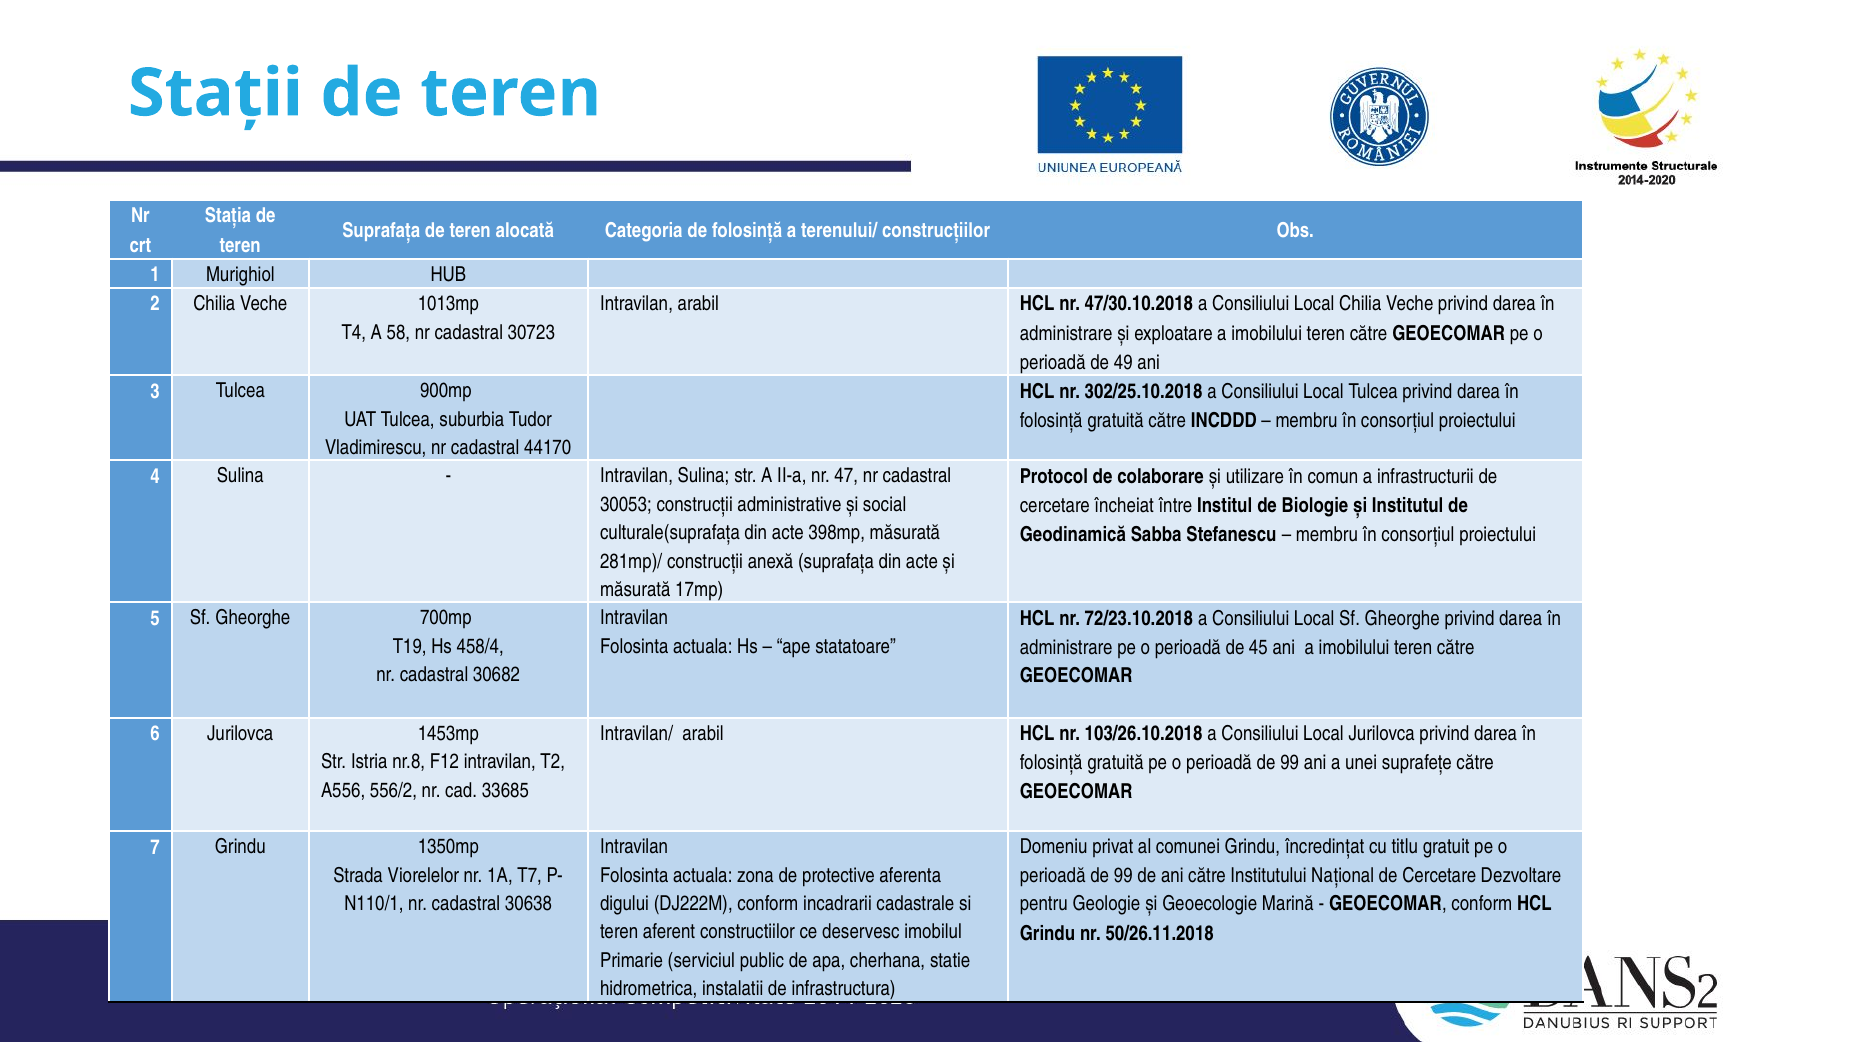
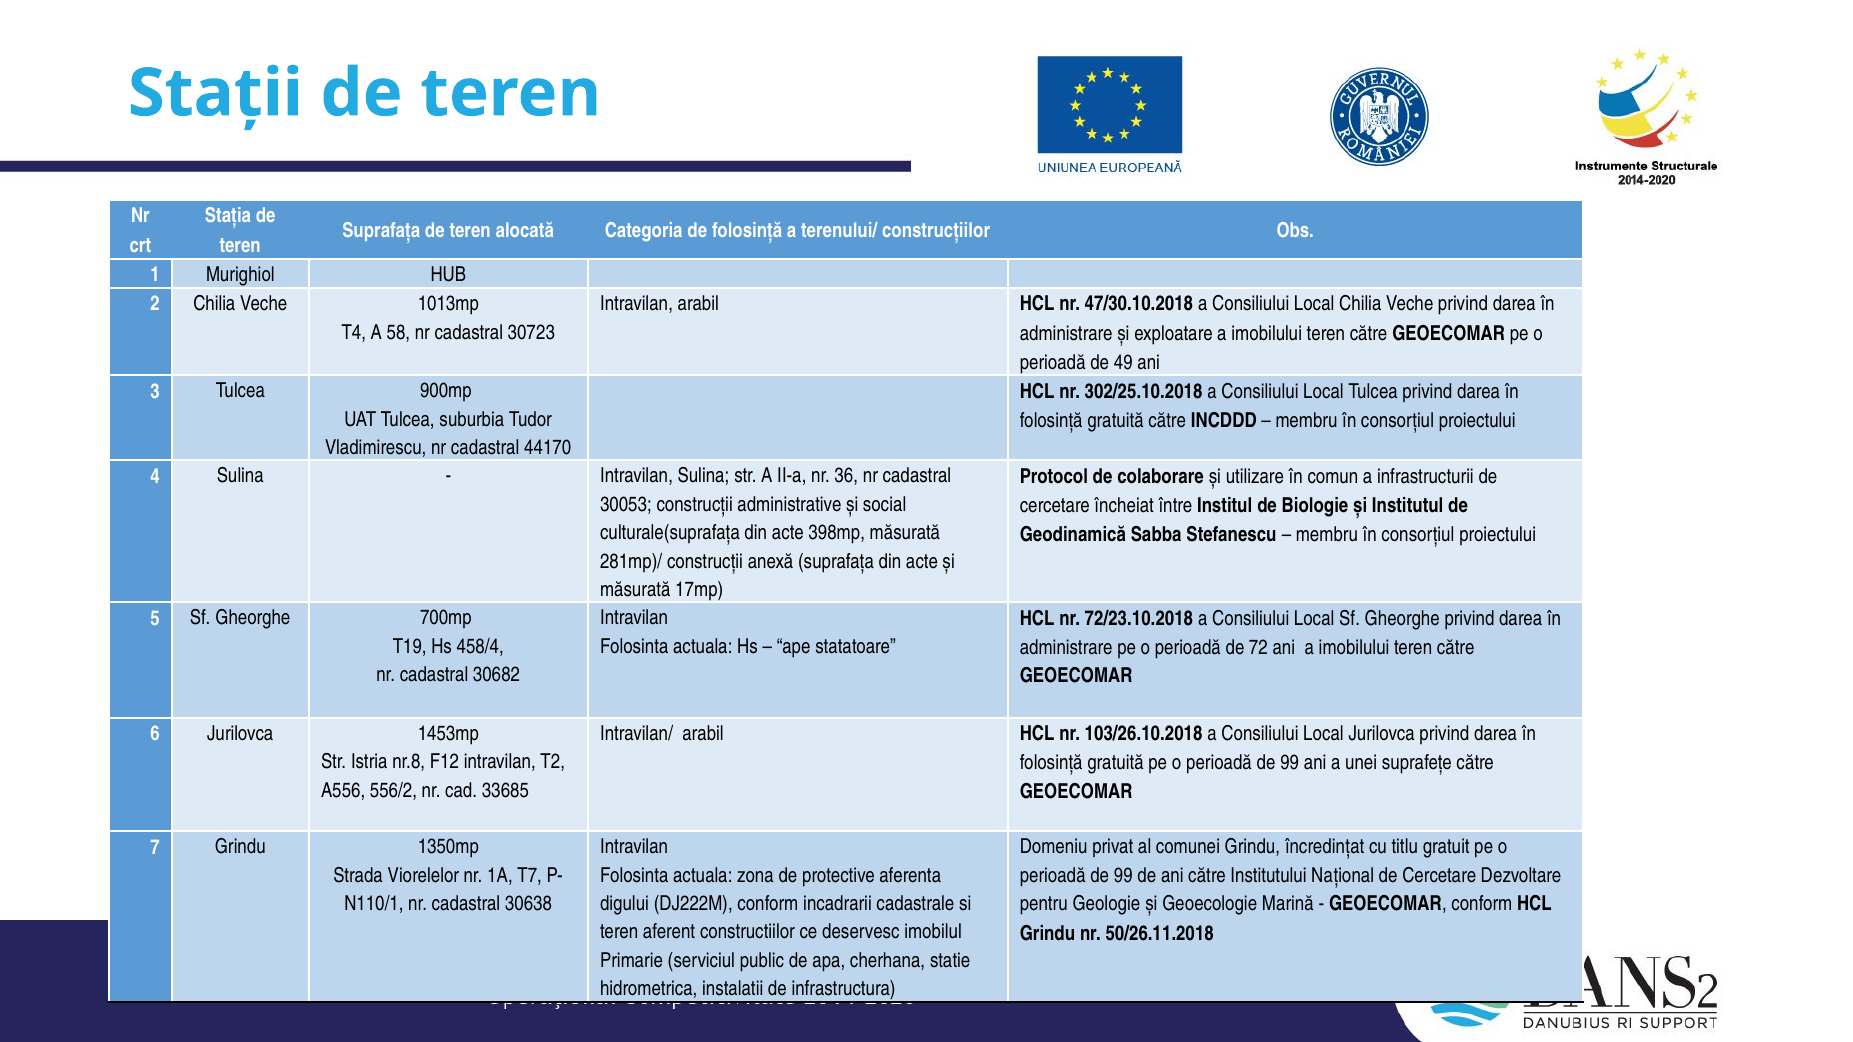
47: 47 -> 36 (846, 476)
45: 45 -> 72 (1258, 648)
